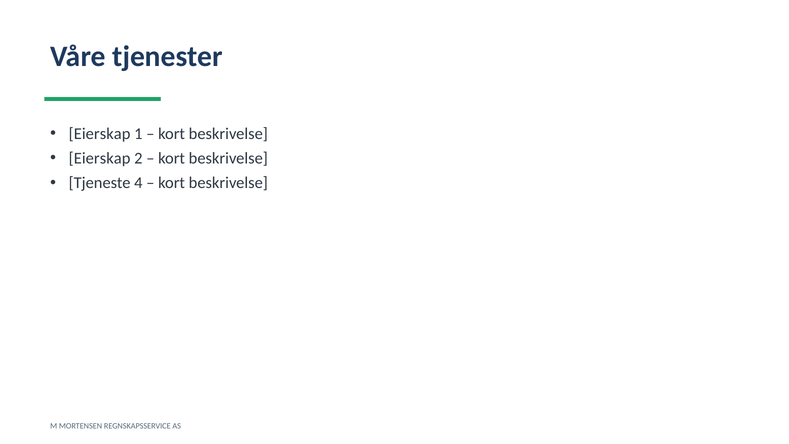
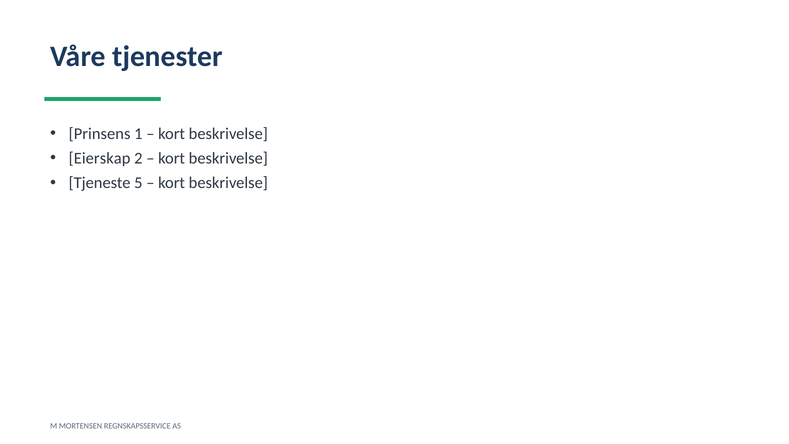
Eierskap: Eierskap -> Prinsens (100, 134)
4: 4 -> 5 (138, 183)
